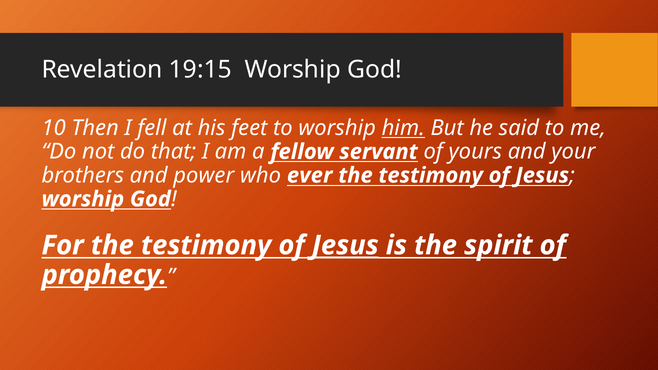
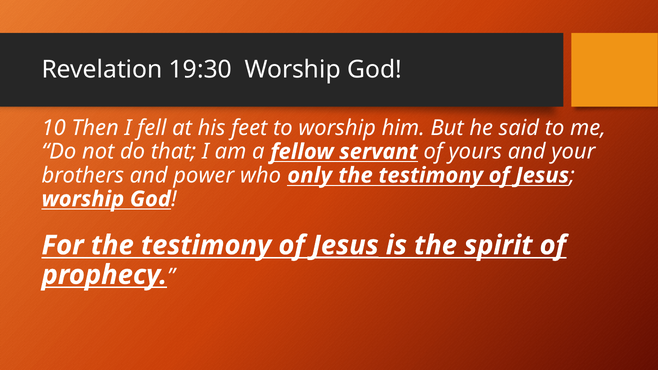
19:15: 19:15 -> 19:30 (200, 70)
him underline: present -> none (403, 128)
ever: ever -> only (310, 175)
